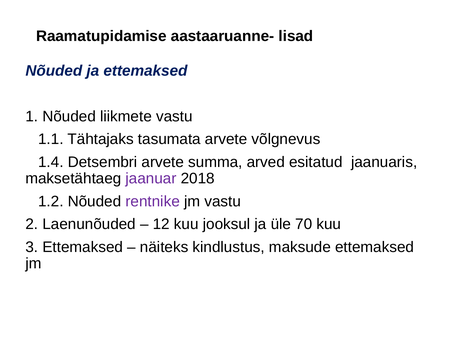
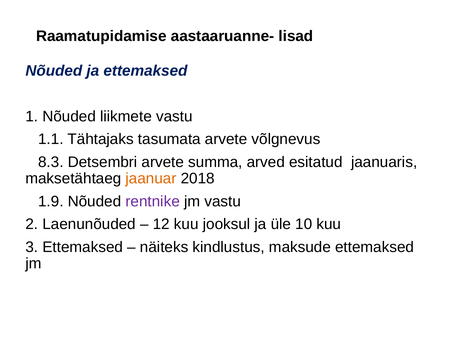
1.4: 1.4 -> 8.3 (51, 162)
jaanuar colour: purple -> orange (151, 179)
1.2: 1.2 -> 1.9 (51, 202)
70: 70 -> 10 (304, 225)
